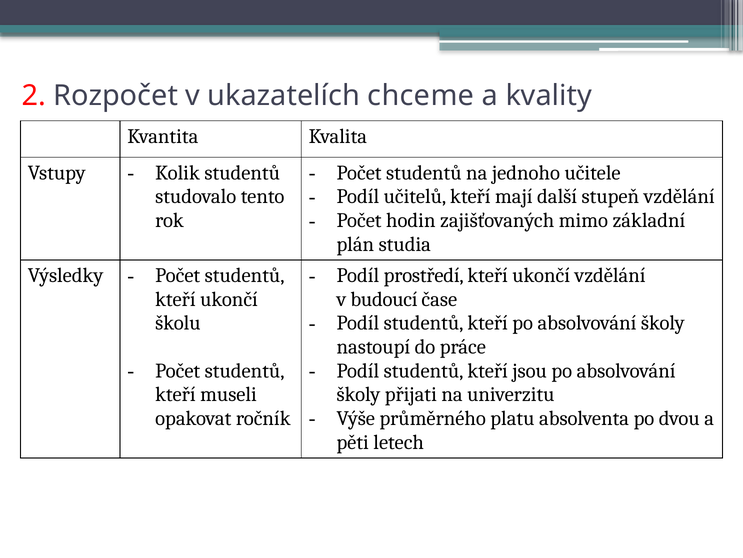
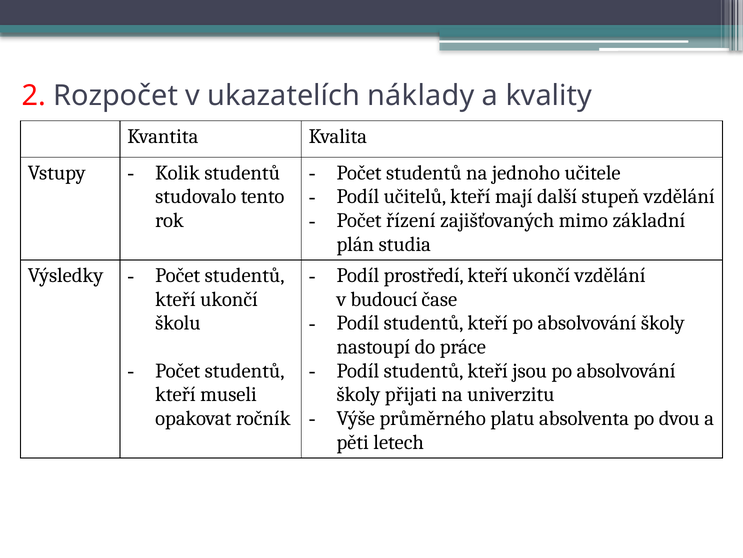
chceme: chceme -> náklady (421, 96)
hodin: hodin -> řízení (411, 220)
